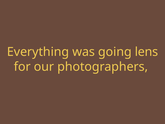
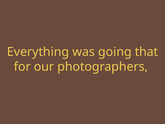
lens: lens -> that (146, 52)
